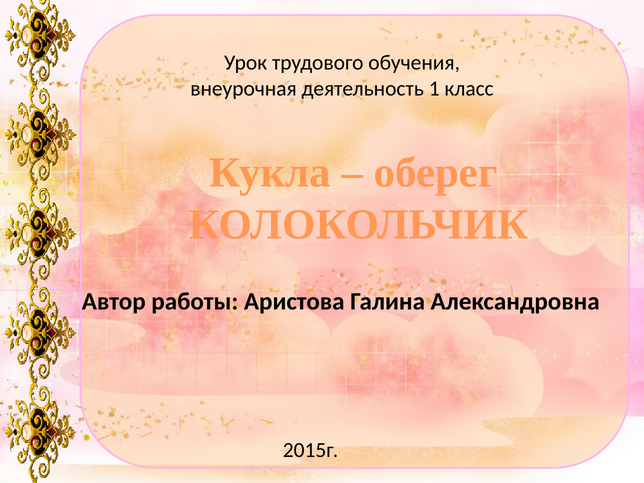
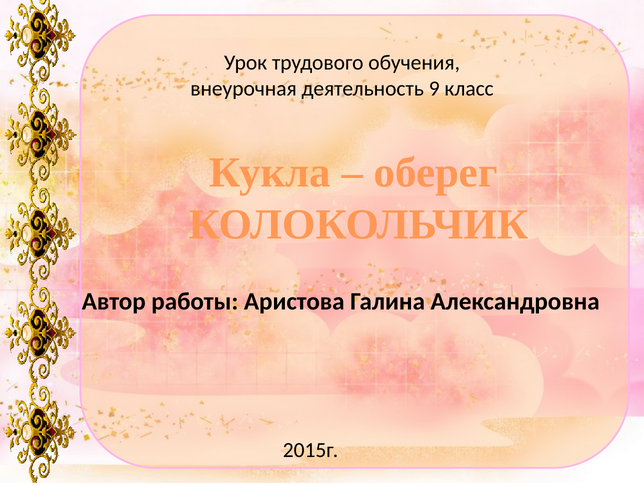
1: 1 -> 9 (434, 89)
